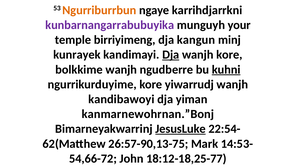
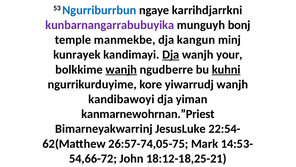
Ngurriburrbun colour: orange -> blue (99, 10)
your: your -> bonj (239, 25)
birriyimeng: birriyimeng -> manmekbe (125, 40)
wanjh kore: kore -> your (229, 55)
wanjh underline: none -> present (121, 69)
kanmarnewohrnan.”Bonj: kanmarnewohrnan.”Bonj -> kanmarnewohrnan.”Priest (148, 114)
JesusLuke underline: present -> none (181, 129)
26:57-90,13-75: 26:57-90,13-75 -> 26:57-74,05-75 (148, 143)
18:12-18,25-77: 18:12-18,25-77 -> 18:12-18,25-21 (186, 158)
